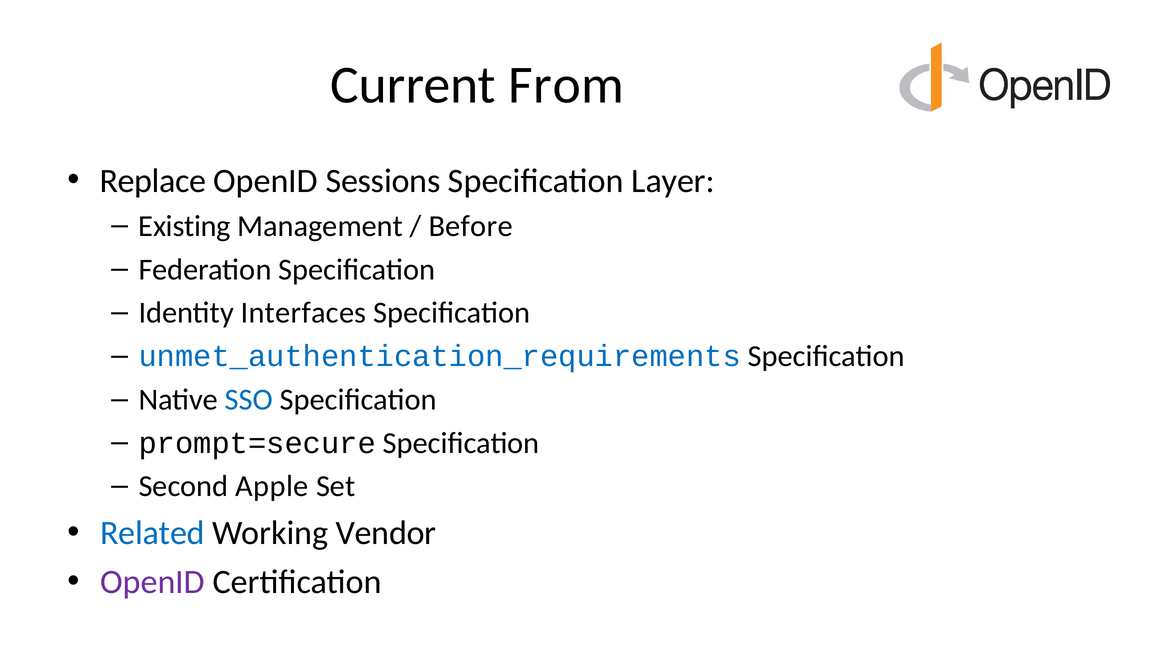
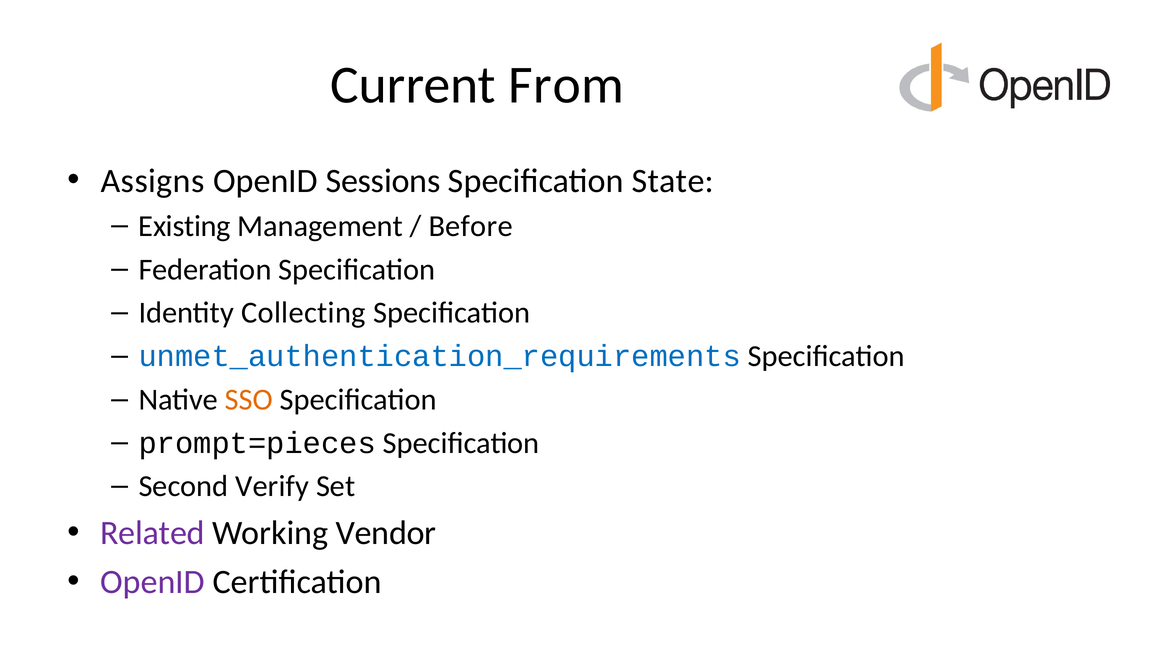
Replace: Replace -> Assigns (153, 181)
Layer: Layer -> State (673, 181)
Interfaces: Interfaces -> Collecting (304, 313)
SSO colour: blue -> orange (249, 400)
prompt=secure: prompt=secure -> prompt=pieces (257, 443)
Apple: Apple -> Verify (272, 487)
Related colour: blue -> purple (153, 533)
